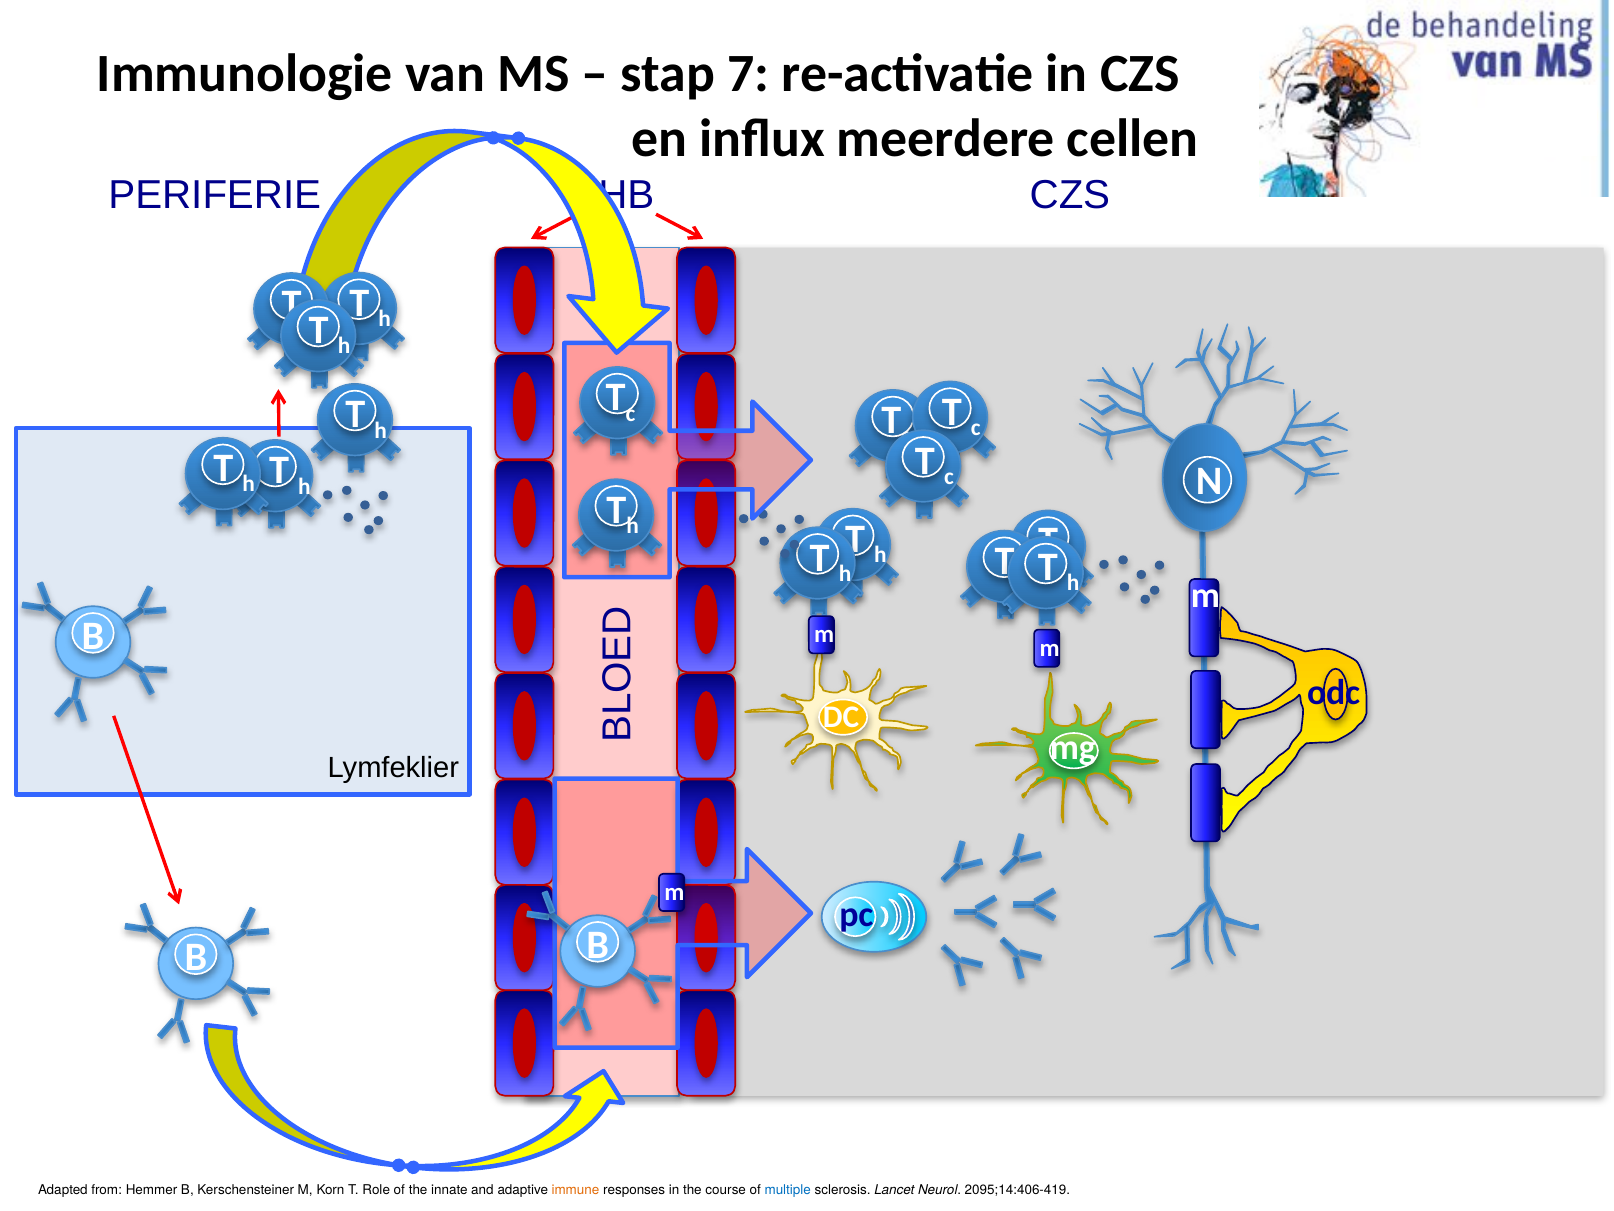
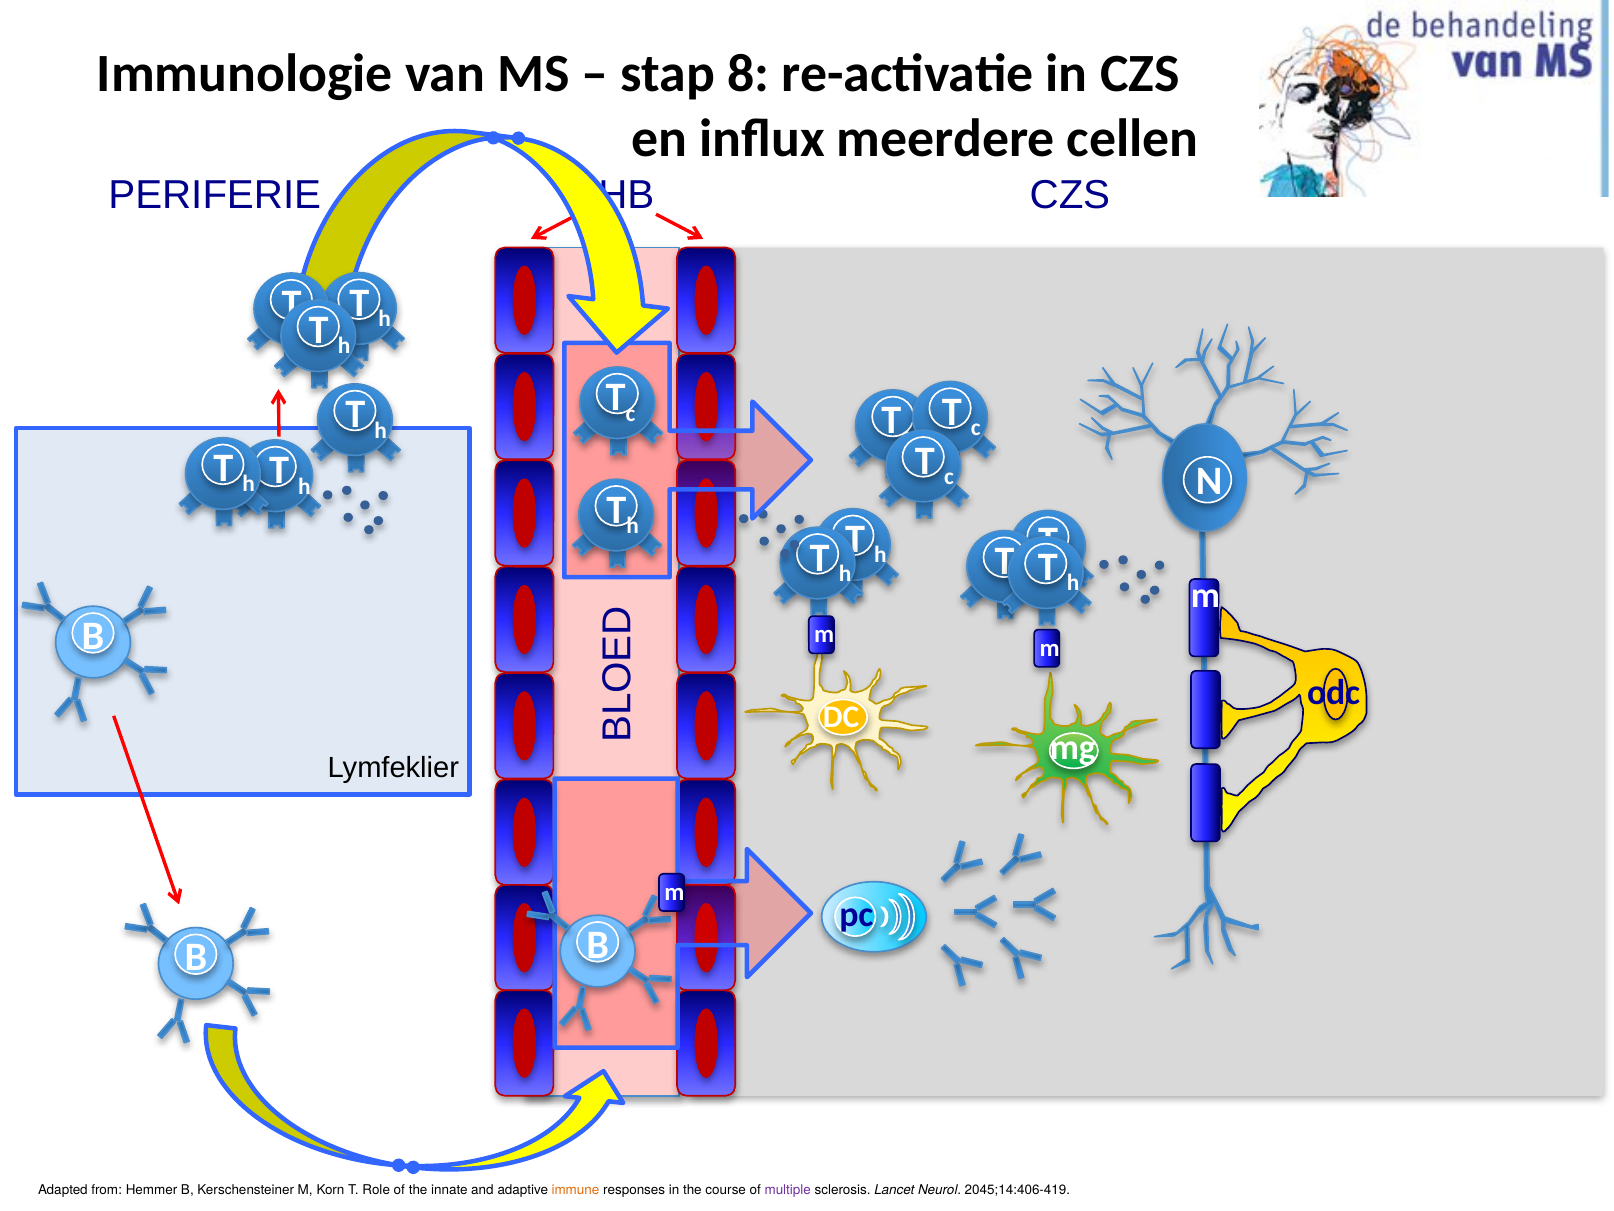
stap 7: 7 -> 8 (748, 74)
multiple colour: blue -> purple (788, 1189)
2095;14:406-419: 2095;14:406-419 -> 2045;14:406-419 (1017, 1189)
